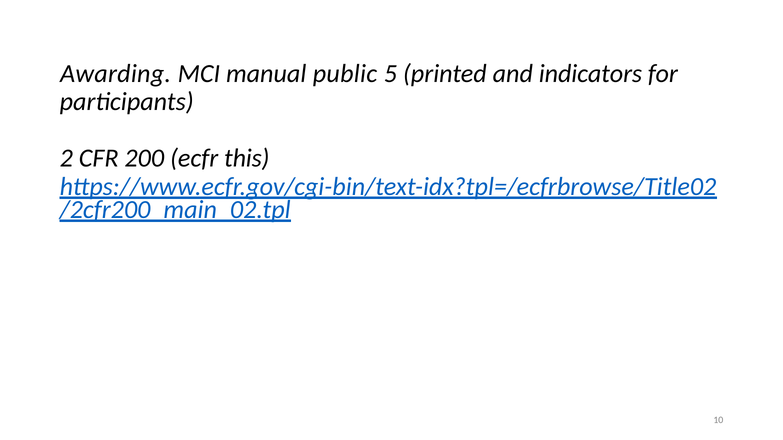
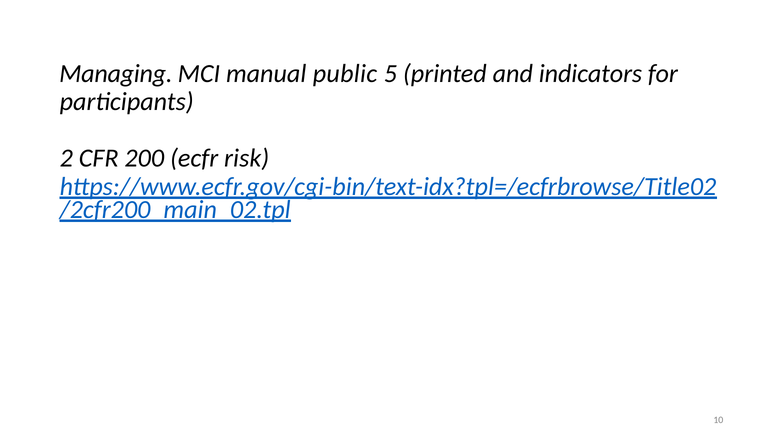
Awarding: Awarding -> Managing (116, 74)
this: this -> risk (247, 158)
